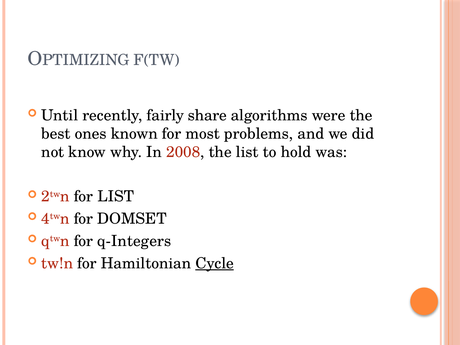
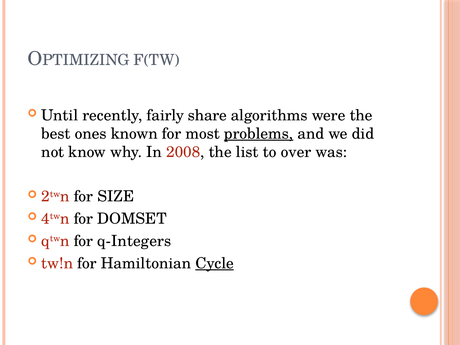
problems underline: none -> present (259, 134)
hold: hold -> over (296, 152)
for LIST: LIST -> SIZE (116, 197)
